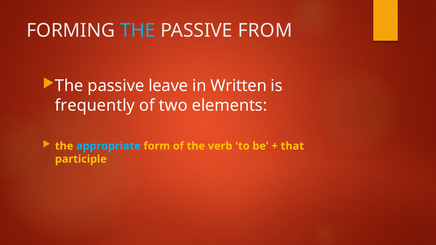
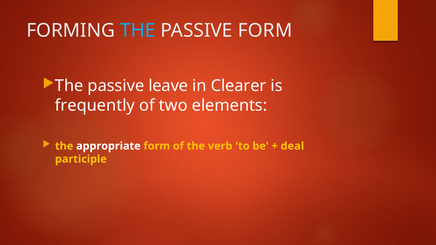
PASSIVE FROM: FROM -> FORM (265, 31)
Written: Written -> Clearer (239, 86)
appropriate colour: light blue -> white (108, 146)
that: that -> deal (292, 146)
